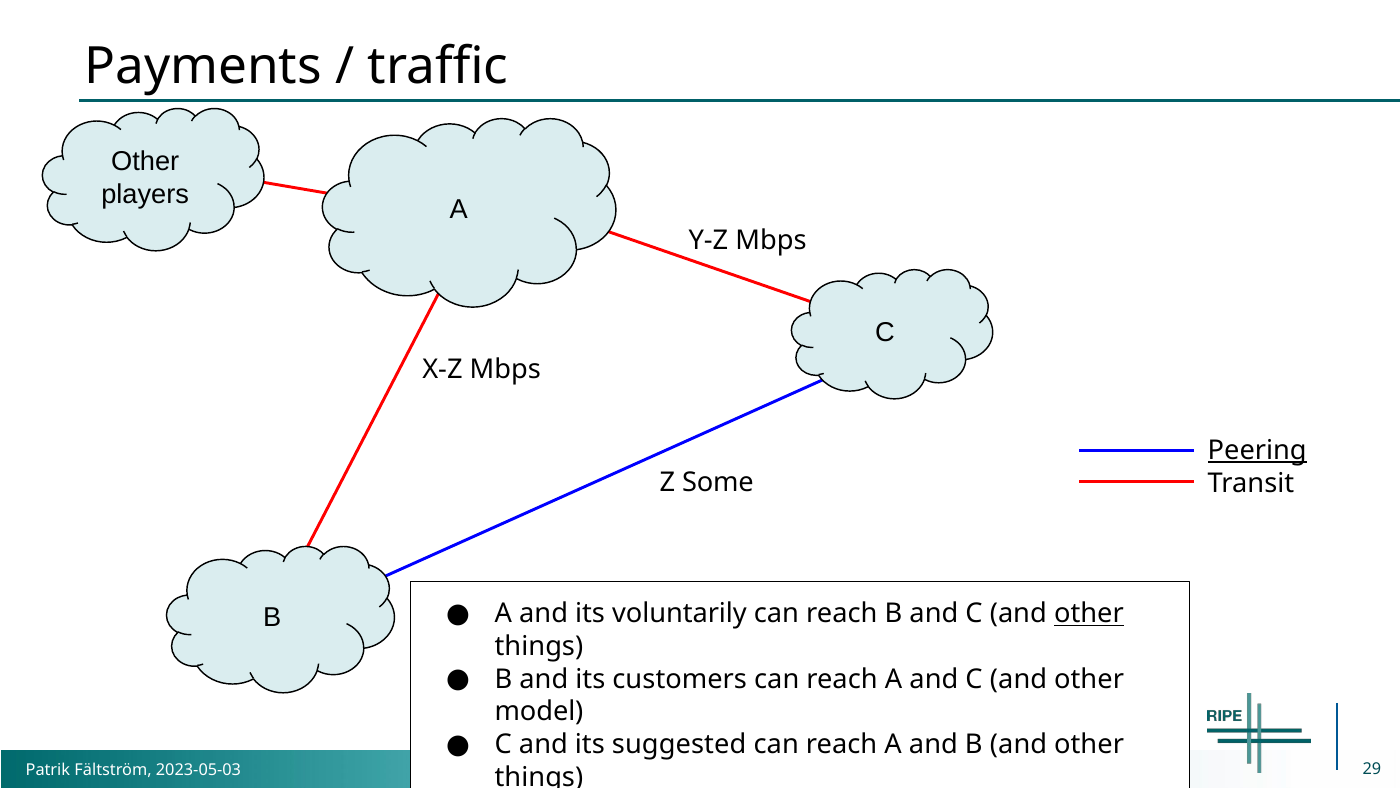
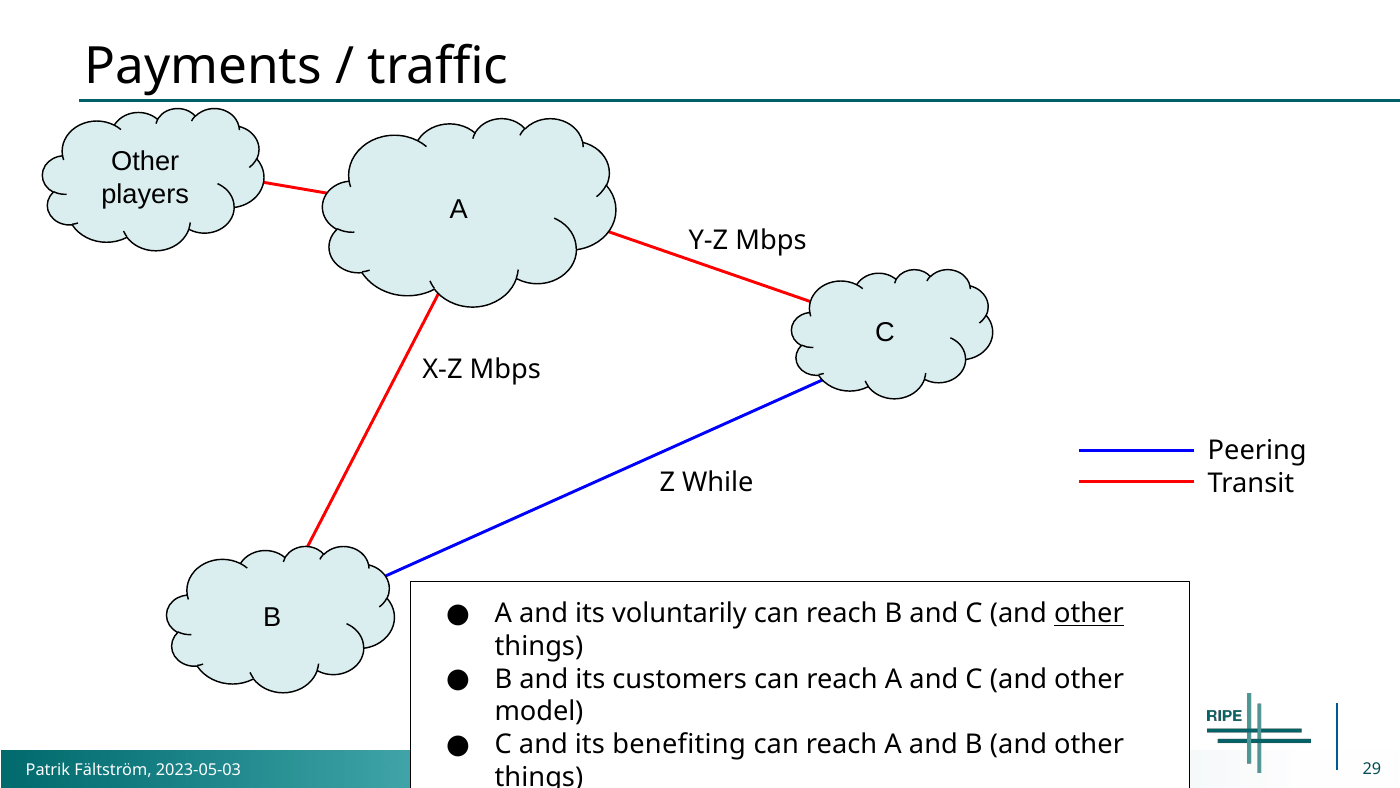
Peering underline: present -> none (1257, 450)
Some: Some -> While (718, 482)
suggested: suggested -> benefiting (679, 744)
